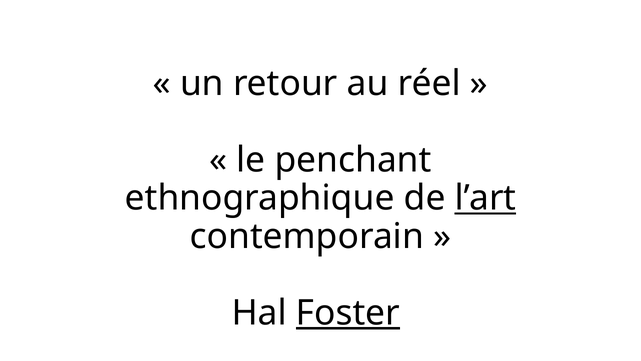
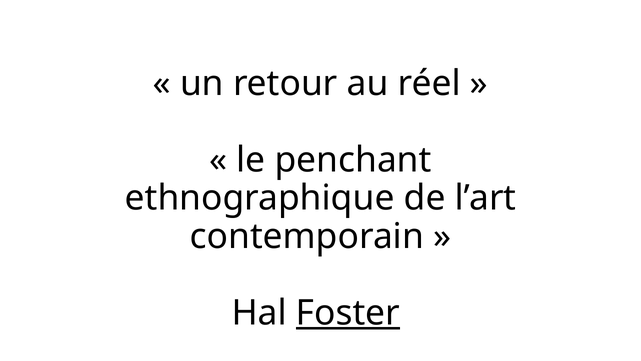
l’art underline: present -> none (485, 198)
